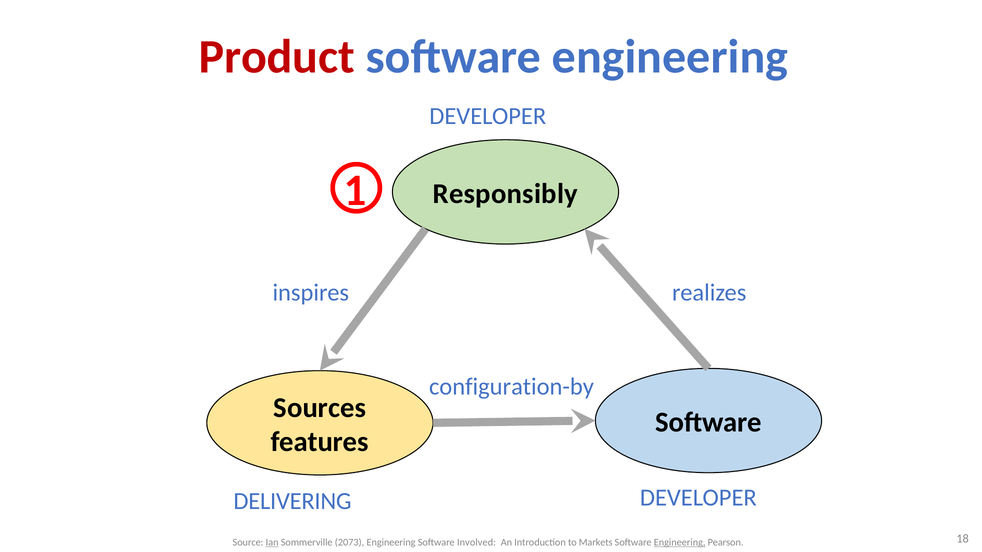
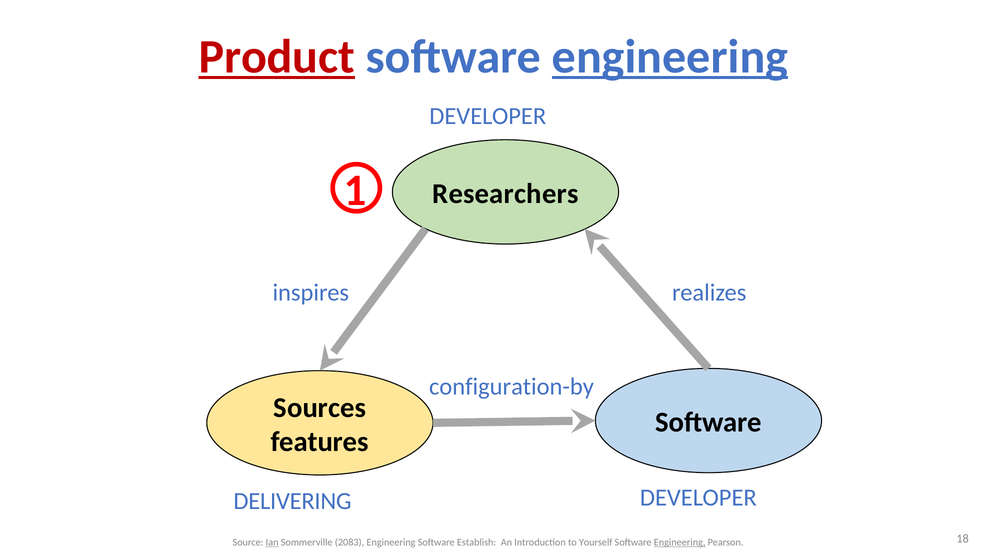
Product underline: none -> present (277, 57)
engineering underline: none -> present (670, 57)
Responsibly: Responsibly -> Researchers (505, 194)
2073: 2073 -> 2083 (350, 543)
Involved: Involved -> Establish (477, 543)
Markets: Markets -> Yourself (596, 543)
